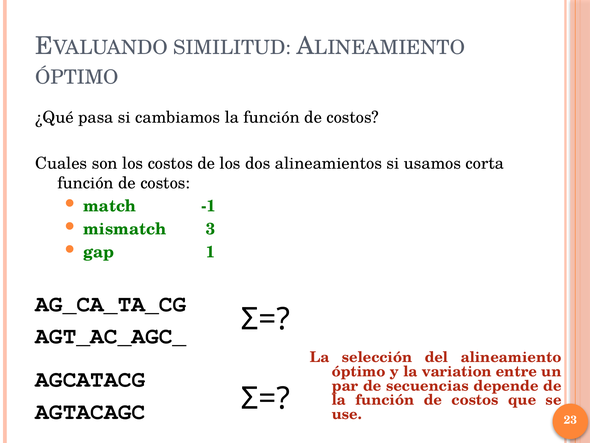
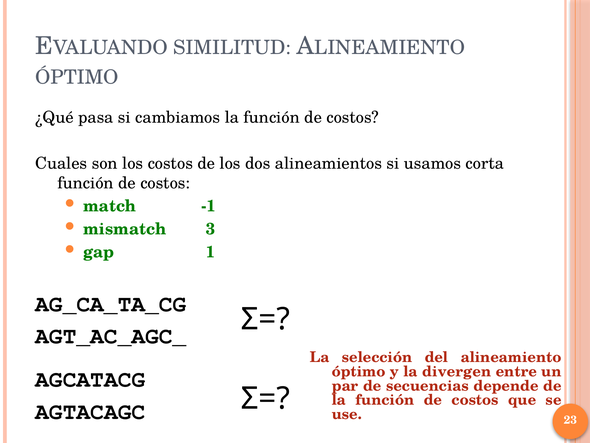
variation: variation -> divergen (457, 371)
